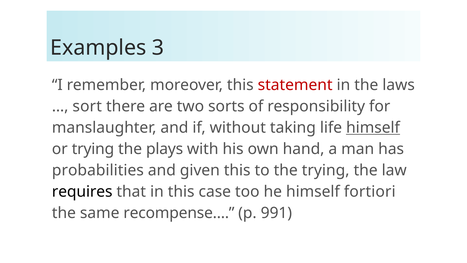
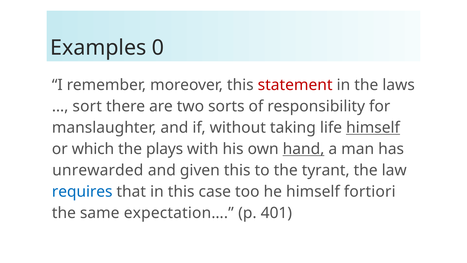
3: 3 -> 0 (158, 48)
or trying: trying -> which (93, 149)
hand underline: none -> present (304, 149)
probabilities: probabilities -> unrewarded (98, 170)
the trying: trying -> tyrant (326, 170)
requires colour: black -> blue (82, 191)
recompense…: recompense… -> expectation… (179, 213)
991: 991 -> 401 (276, 213)
